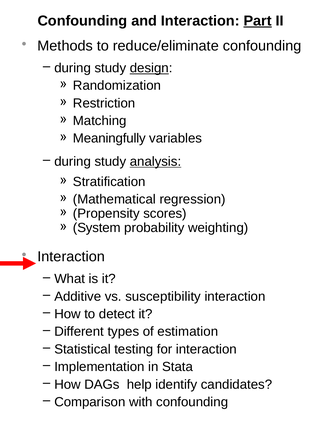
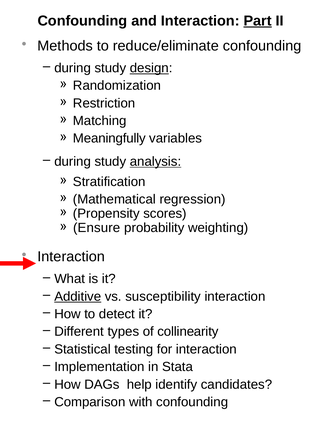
System: System -> Ensure (97, 228)
Additive underline: none -> present (78, 297)
estimation: estimation -> collinearity (188, 332)
